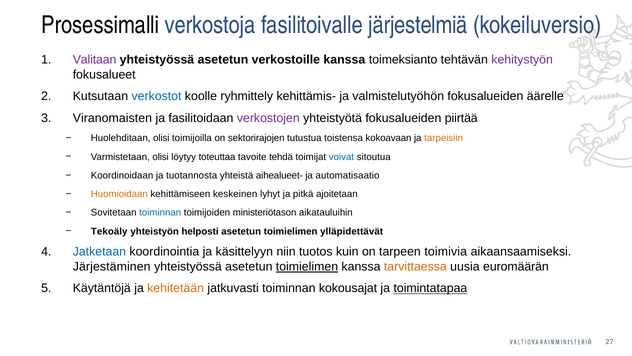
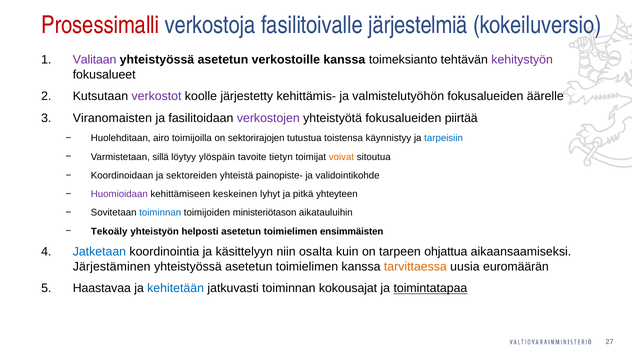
Prosessimalli colour: black -> red (100, 25)
verkostot colour: blue -> purple (156, 96)
ryhmittely: ryhmittely -> järjestetty (247, 96)
Huolehditaan olisi: olisi -> airo (161, 138)
kokoavaan: kokoavaan -> käynnistyy (388, 138)
tarpeisiin colour: orange -> blue (444, 138)
Varmistetaan olisi: olisi -> sillä (161, 157)
toteuttaa: toteuttaa -> ylöspäin (217, 157)
tehdä: tehdä -> tietyn (281, 157)
voivat colour: blue -> orange (341, 157)
tuotannosta: tuotannosta -> sektoreiden (192, 175)
aihealueet-: aihealueet- -> painopiste- (279, 175)
automatisaatio: automatisaatio -> validointikohde (348, 175)
Huomioidaan colour: orange -> purple (119, 194)
ajoitetaan: ajoitetaan -> yhteyteen (337, 194)
ylläpidettävät: ylläpidettävät -> ensimmäisten (352, 231)
tuotos: tuotos -> osalta (316, 251)
toimivia: toimivia -> ohjattua (446, 251)
toimielimen underline: present -> none (307, 266)
Käytäntöjä: Käytäntöjä -> Haastavaa (102, 288)
kehitetään colour: orange -> blue (176, 288)
